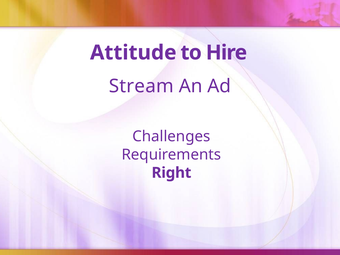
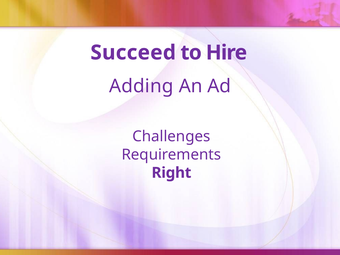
Attitude: Attitude -> Succeed (133, 53)
Stream: Stream -> Adding (141, 86)
